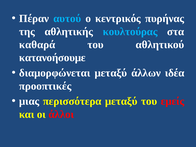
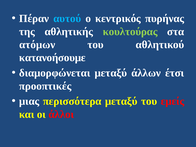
κουλτούρας colour: light blue -> light green (130, 32)
καθαρά: καθαρά -> ατόμων (37, 45)
ιδέα: ιδέα -> έτσι (175, 73)
